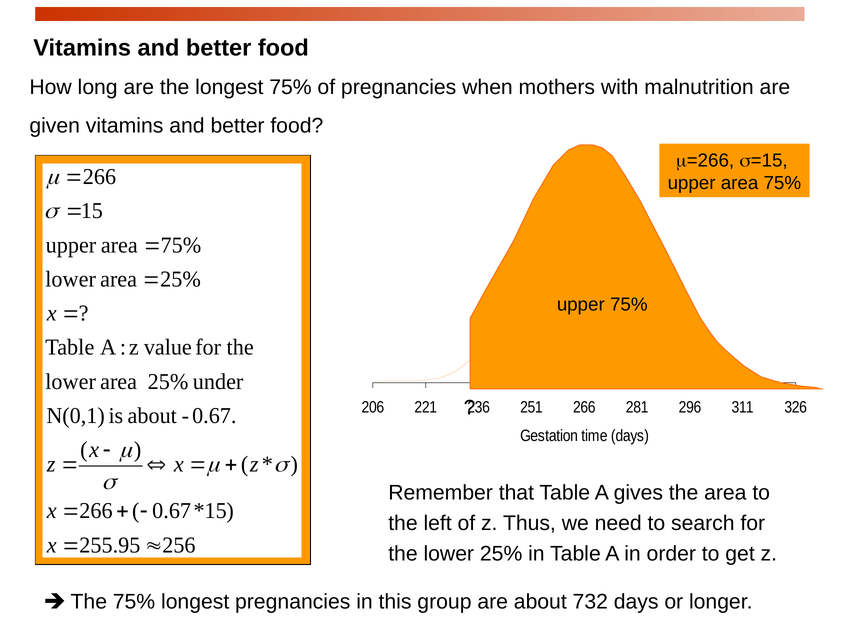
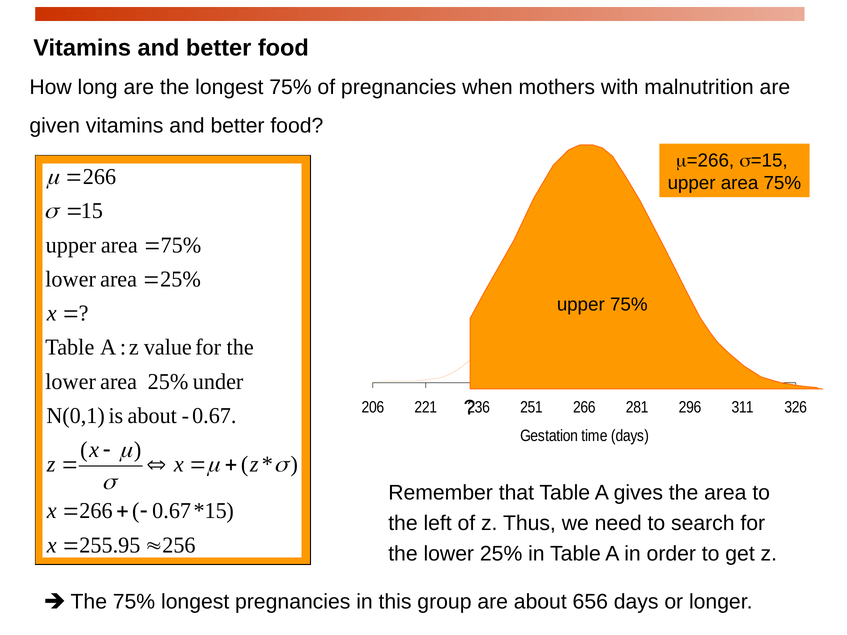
732: 732 -> 656 (590, 602)
